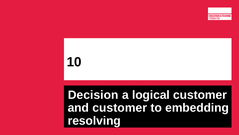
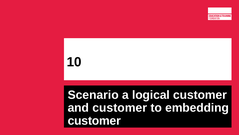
Decision: Decision -> Scenario (93, 95)
resolving: resolving -> customer (94, 120)
